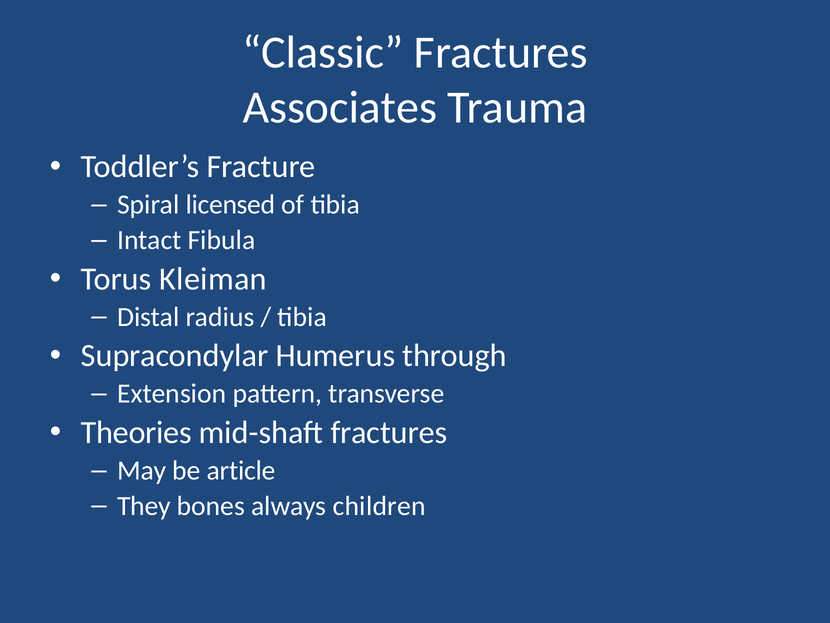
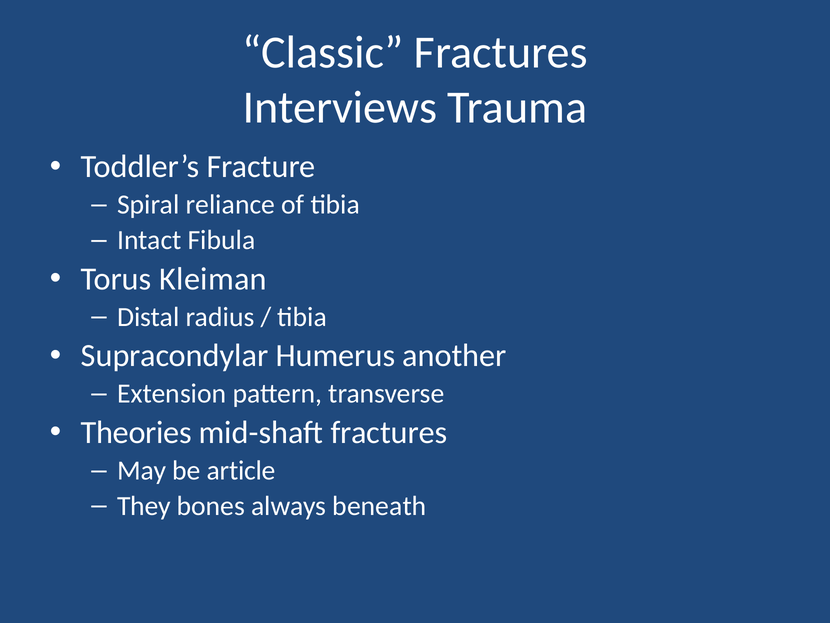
Associates: Associates -> Interviews (340, 108)
licensed: licensed -> reliance (230, 205)
through: through -> another (455, 355)
children: children -> beneath (379, 506)
